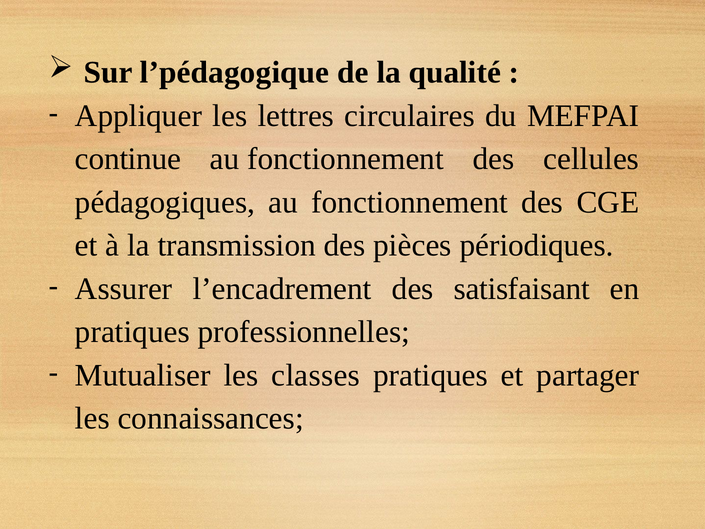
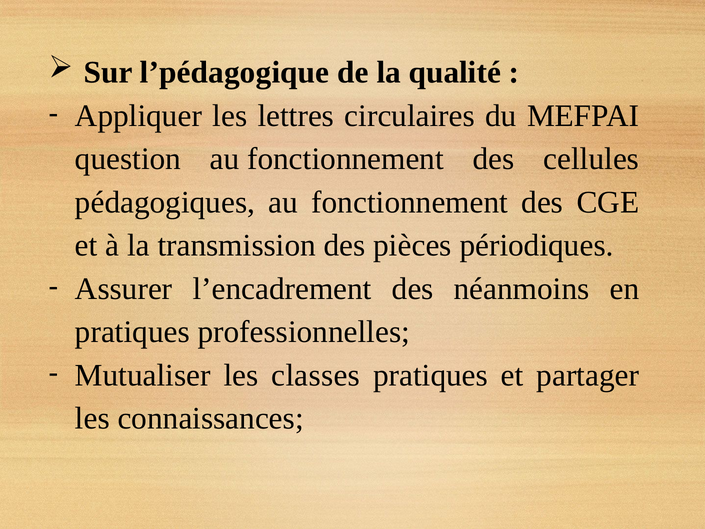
continue: continue -> question (128, 159)
satisfaisant: satisfaisant -> néanmoins (522, 289)
